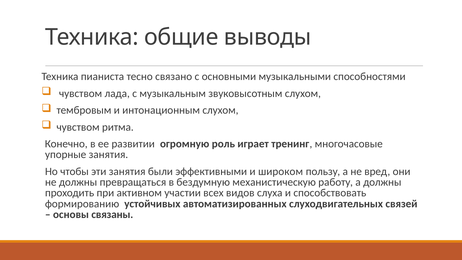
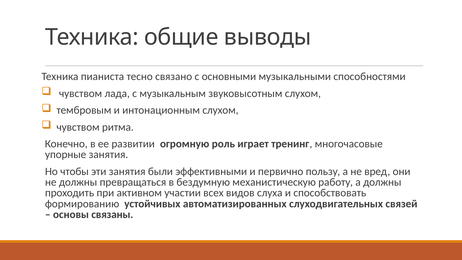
широком: широком -> первично (281, 171)
